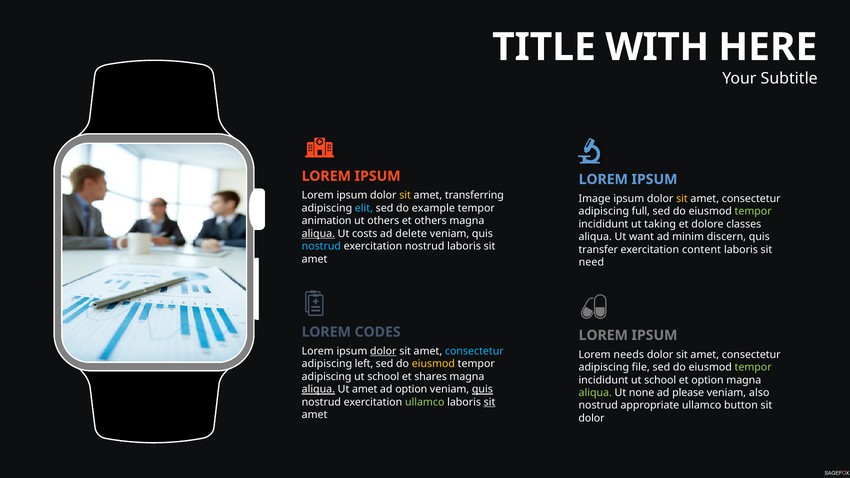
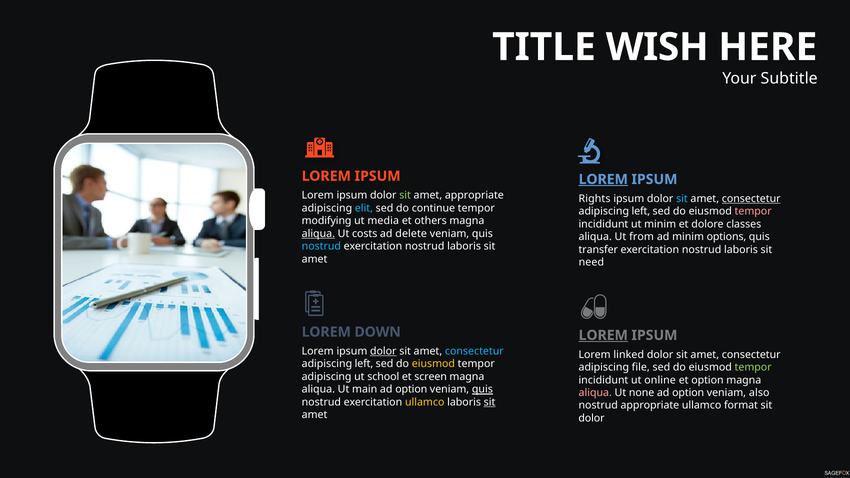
WITH: WITH -> WISH (657, 47)
LOREM underline: none -> present (603, 179)
sit colour: yellow -> light green (405, 195)
amet transferring: transferring -> appropriate (474, 195)
Image: Image -> Rights (595, 199)
sit colour: yellow -> light blue (682, 199)
consectetur underline: none -> present (751, 199)
example: example -> continue (433, 208)
full: full -> left (641, 211)
tempor colour: light green -> pink (753, 211)
animation: animation -> modifying (327, 221)
ut others: others -> media (383, 221)
ut taking: taking -> minim (660, 224)
want: want -> from (642, 237)
discern: discern -> options (726, 237)
content: content -> nostrud (702, 250)
CODES: CODES -> DOWN (378, 332)
LOREM underline: none -> present (603, 335)
needs: needs -> linked (629, 355)
shares: shares -> screen (431, 377)
incididunt ut school: school -> online (660, 380)
aliqua underline: present -> none (318, 390)
Ut amet: amet -> main (365, 390)
aliqua colour: light green -> pink (595, 393)
please: please -> option (688, 393)
ullamco colour: light green -> yellow (425, 402)
button: button -> format (741, 406)
